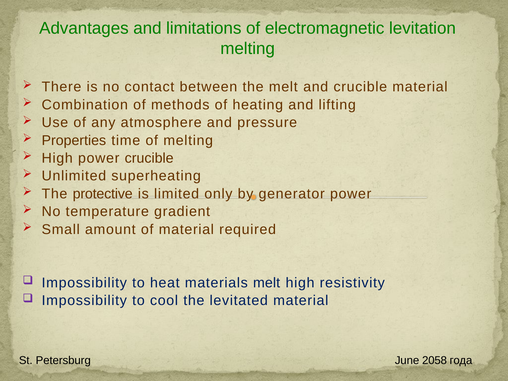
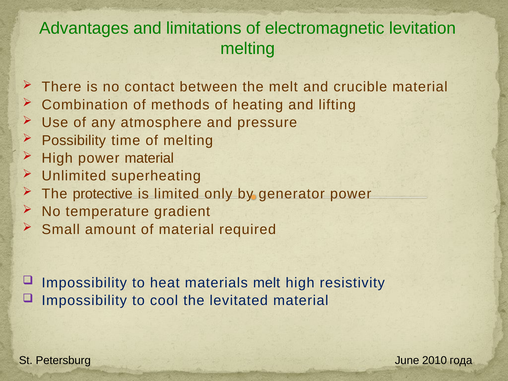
Properties: Properties -> Possibility (74, 140)
power crucible: crucible -> material (149, 158)
2058: 2058 -> 2010 (435, 361)
